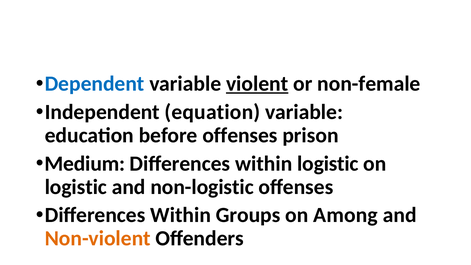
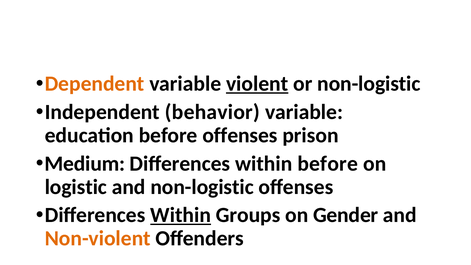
Dependent colour: blue -> orange (95, 84)
or non-female: non-female -> non-logistic (369, 84)
equation: equation -> behavior (212, 112)
within logistic: logistic -> before (328, 164)
Within underline: none -> present (181, 215)
Among: Among -> Gender (346, 215)
